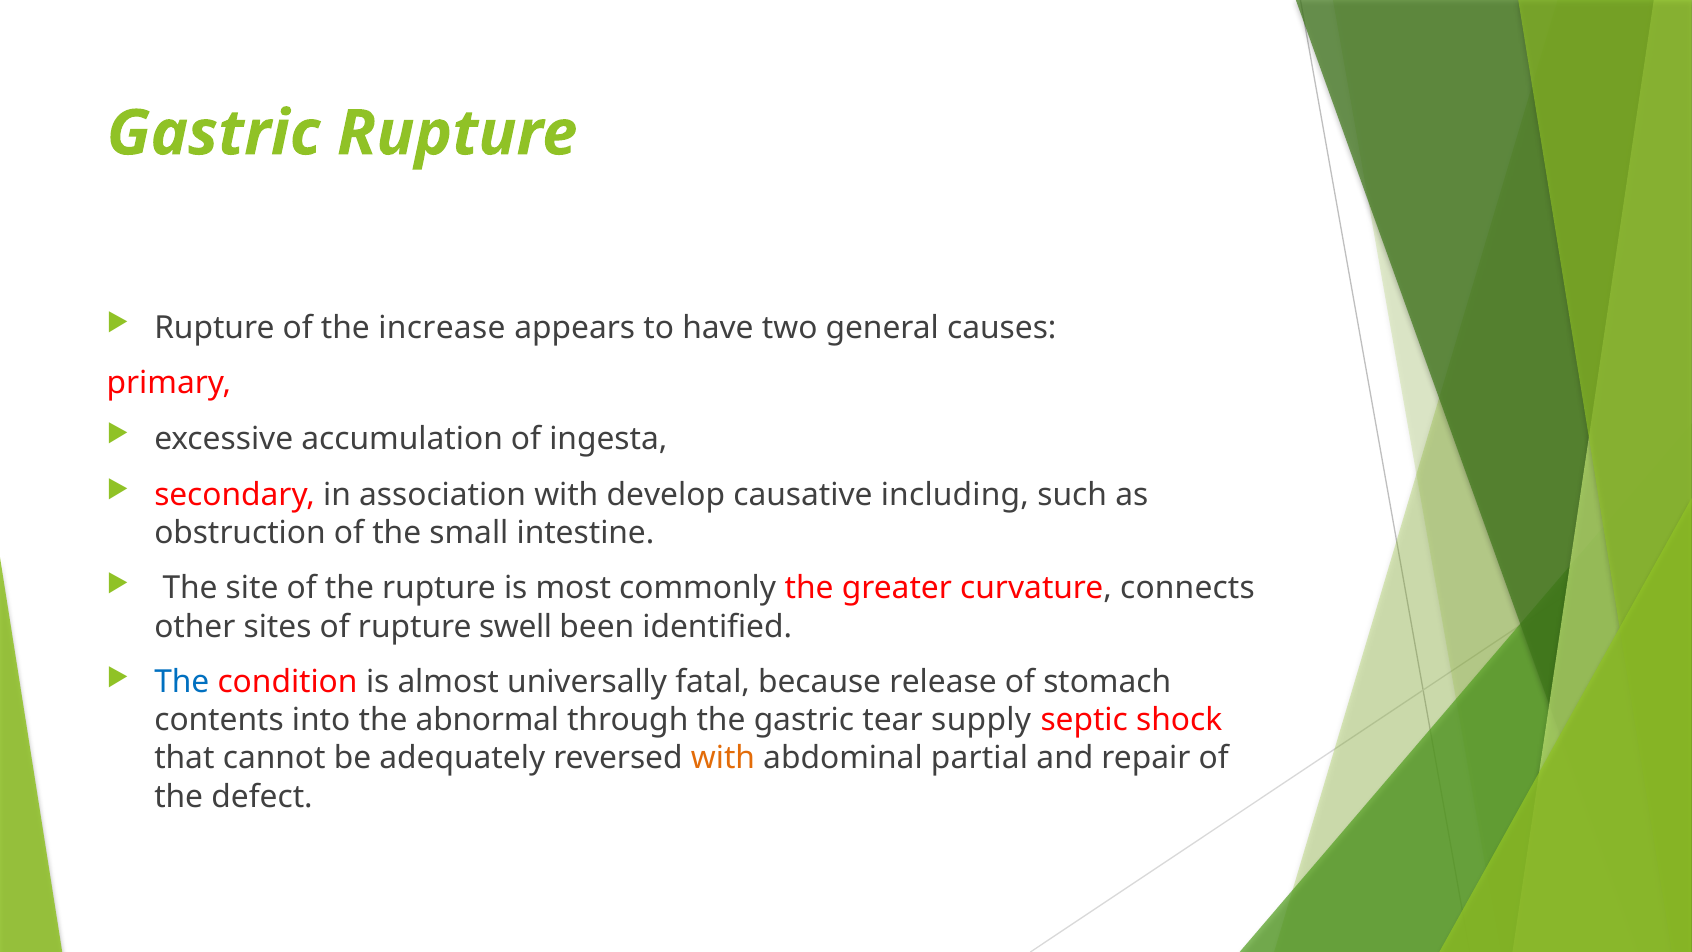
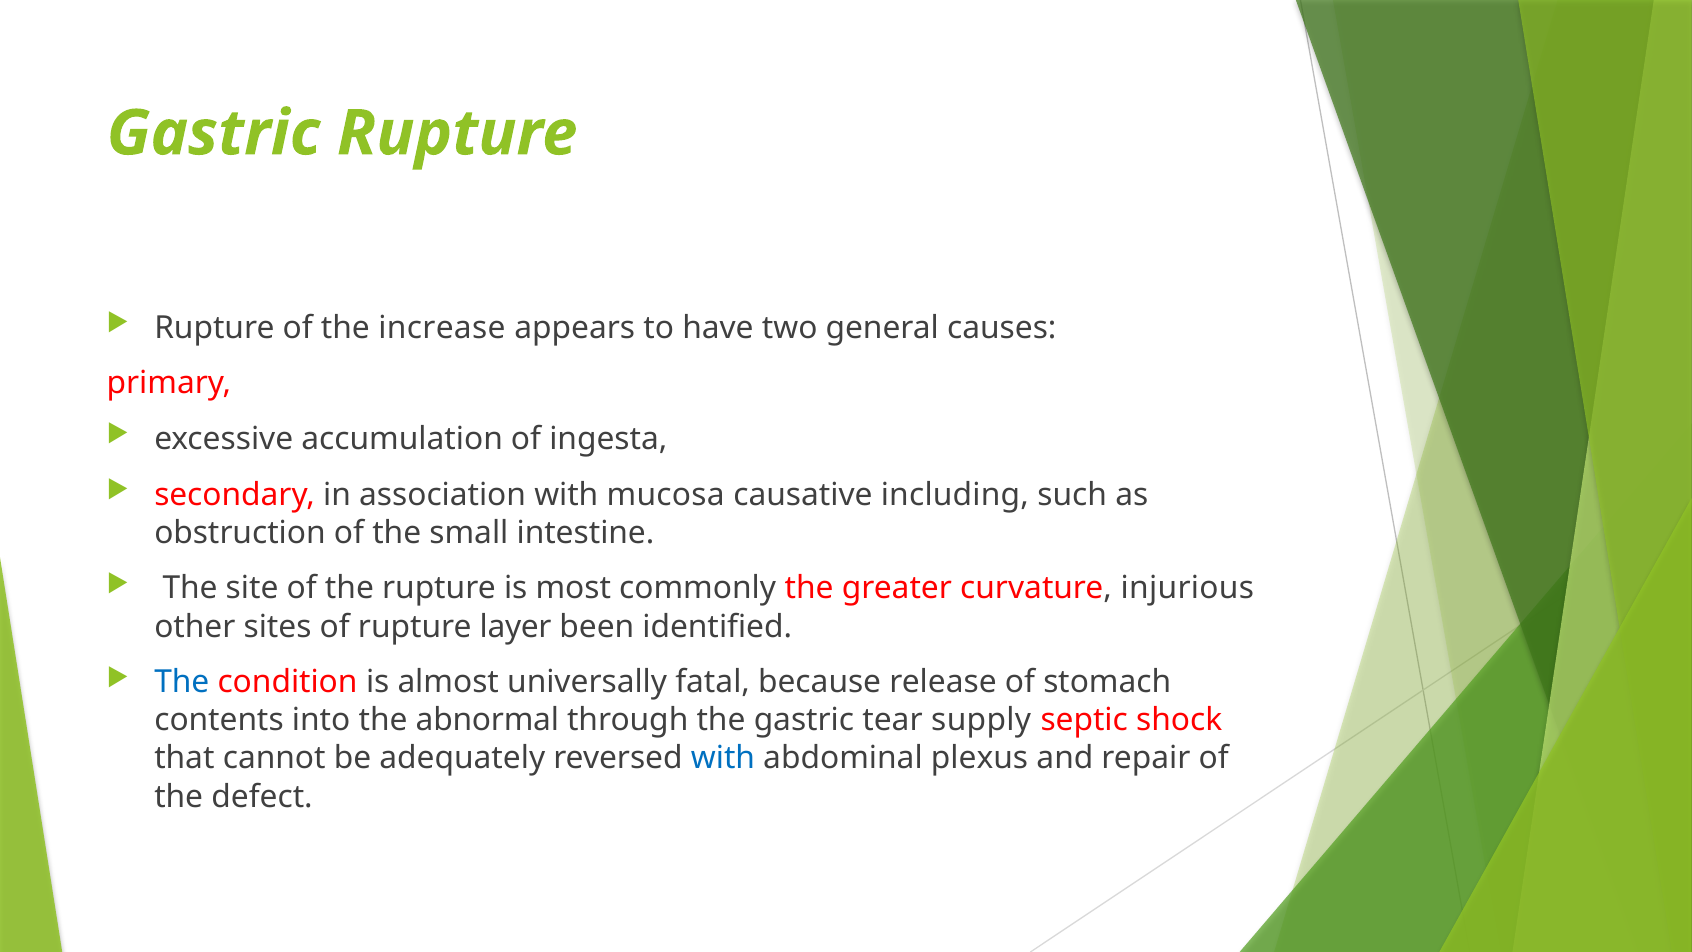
develop: develop -> mucosa (666, 495)
connects: connects -> injurious (1187, 588)
swell: swell -> layer (516, 626)
with colour: orange -> blue (723, 758)
partial: partial -> plexus (980, 758)
